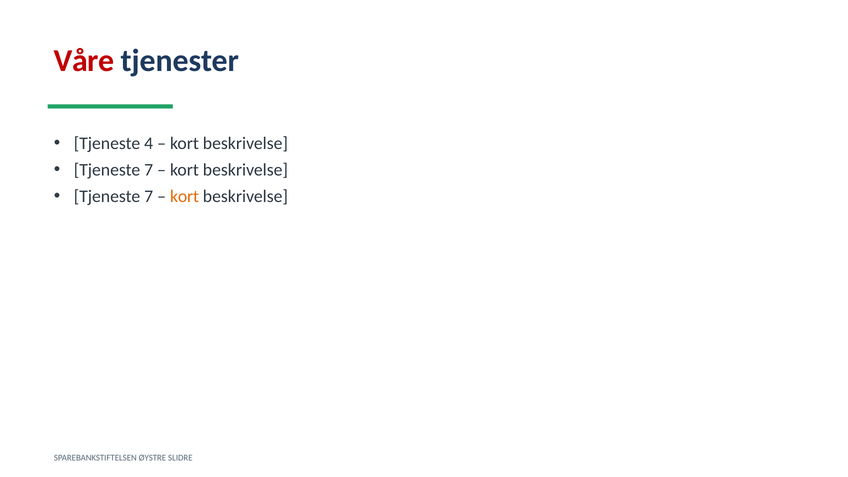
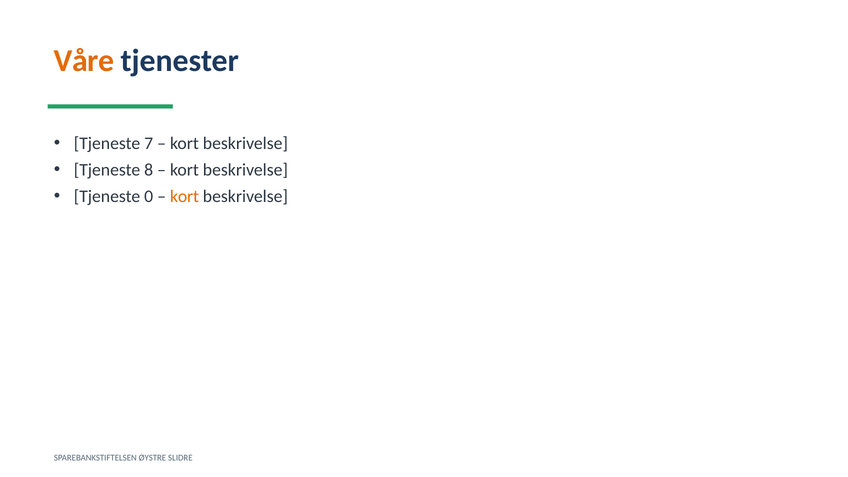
Våre colour: red -> orange (84, 61)
4: 4 -> 7 (149, 144)
7: 7 -> 8 (149, 170)
7: 7 -> 0 (149, 197)
